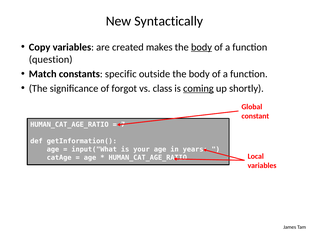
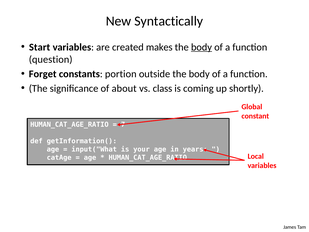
Copy: Copy -> Start (40, 47)
Match: Match -> Forget (43, 74)
specific: specific -> portion (121, 74)
forgot: forgot -> about (124, 88)
coming underline: present -> none (198, 88)
